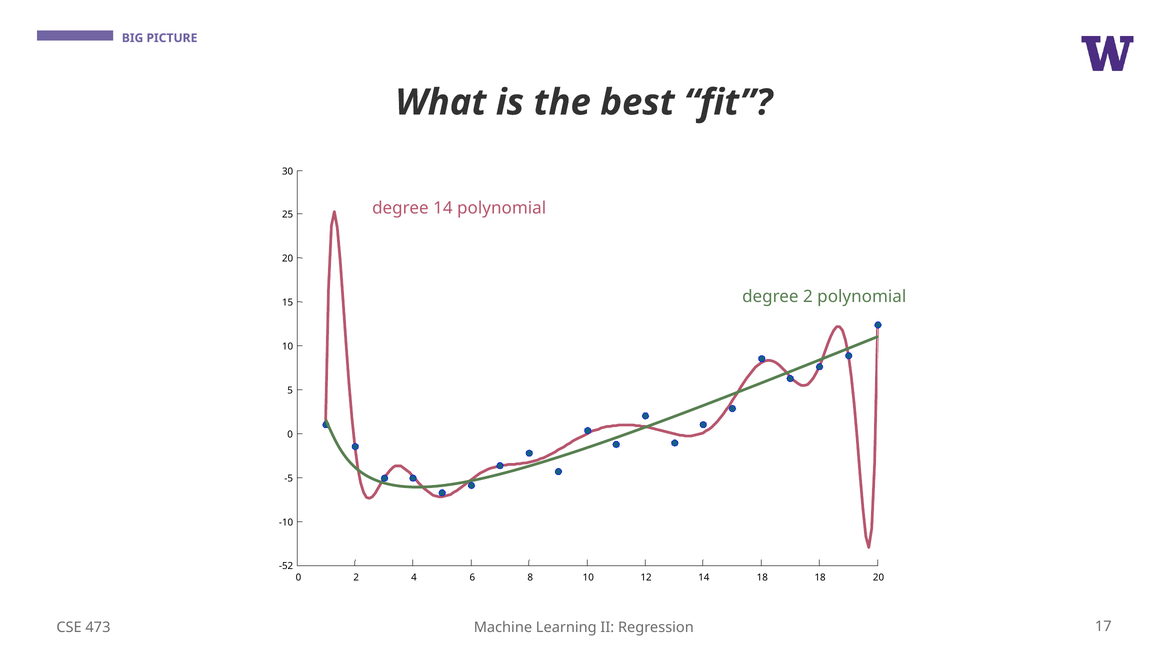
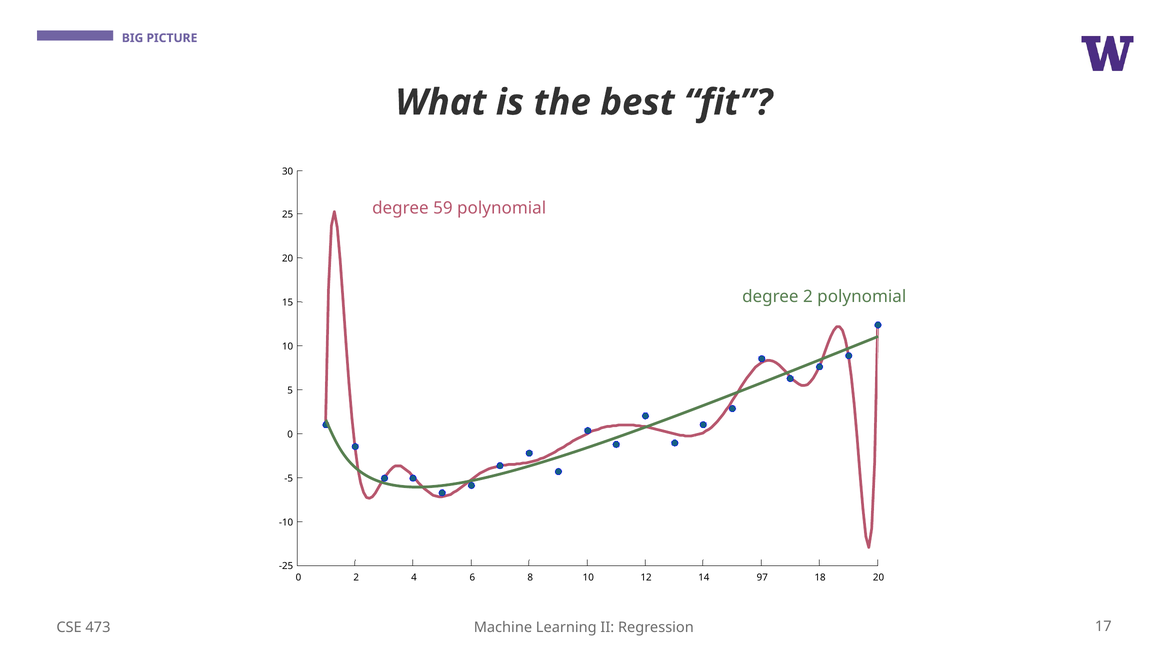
degree 14: 14 -> 59 (443, 208)
-52: -52 -> -25 (286, 566)
14 18: 18 -> 97 (762, 577)
